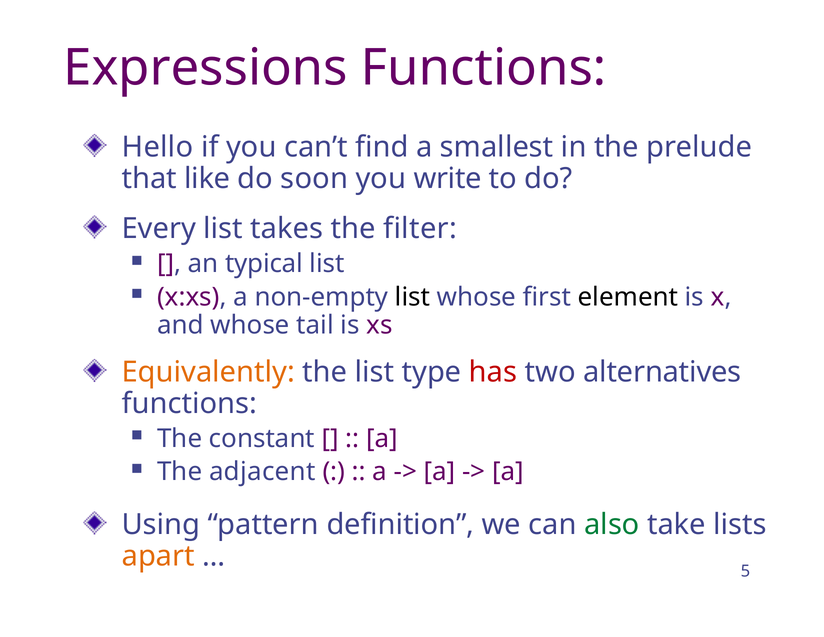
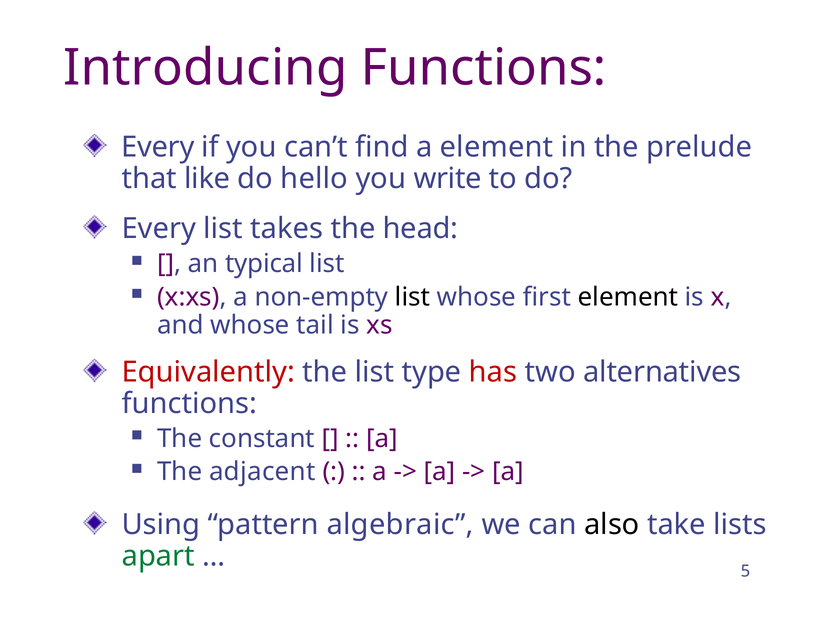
Expressions: Expressions -> Introducing (205, 68)
Hello: Hello -> Every (158, 147)
a smallest: smallest -> element (497, 147)
soon: soon -> hello (314, 179)
filter: filter -> head (420, 229)
Equivalently colour: orange -> red (208, 372)
definition: definition -> algebraic (400, 524)
also colour: green -> black (612, 524)
apart colour: orange -> green (158, 556)
